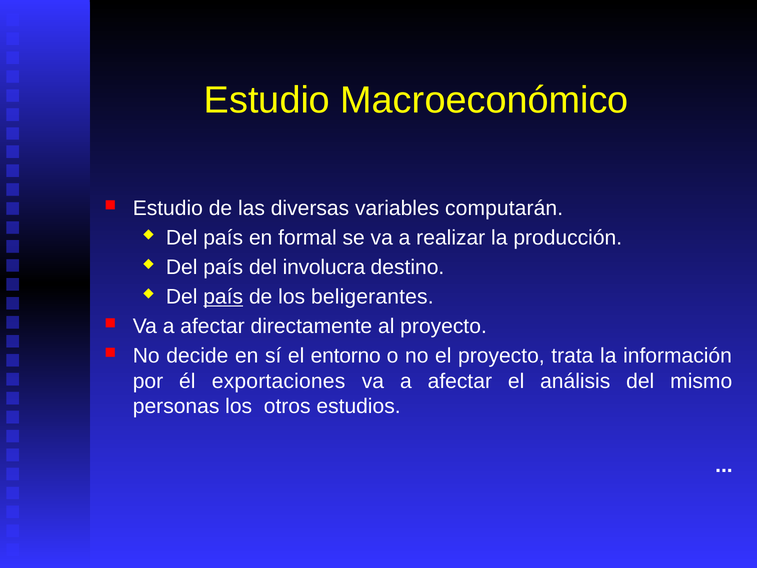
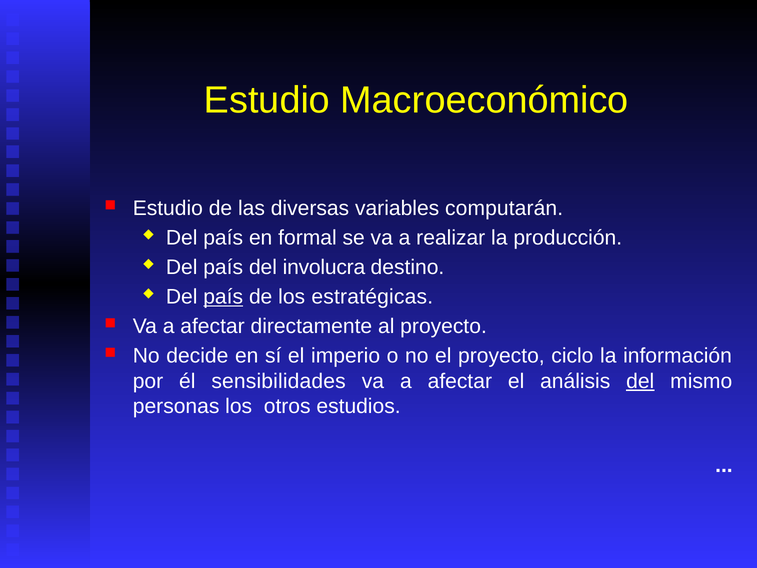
beligerantes: beligerantes -> estratégicas (372, 297)
entorno: entorno -> imperio (346, 356)
trata: trata -> ciclo (572, 356)
exportaciones: exportaciones -> sensibilidades (279, 381)
del underline: none -> present (640, 381)
